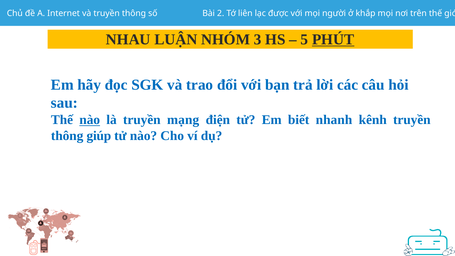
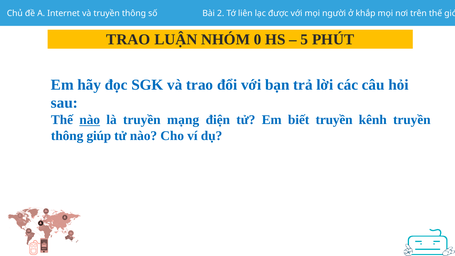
NHAU: NHAU -> TRAO (128, 40)
3: 3 -> 0 (258, 40)
PHÚT underline: present -> none (333, 40)
biết nhanh: nhanh -> truyền (334, 120)
